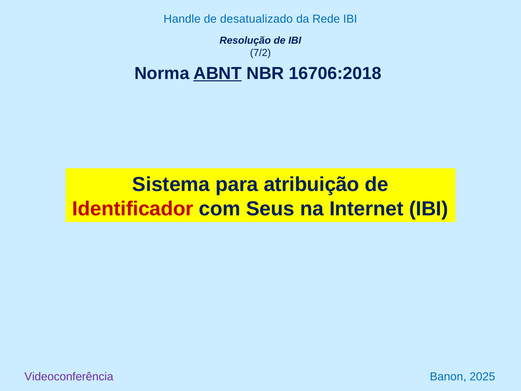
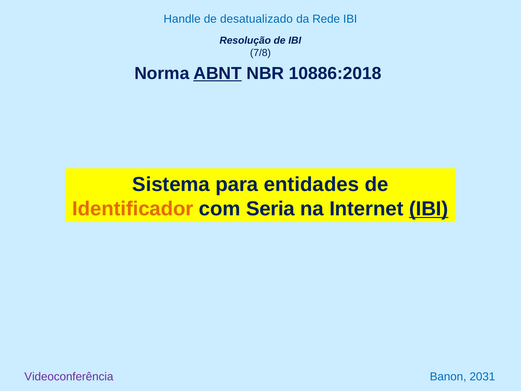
7/2: 7/2 -> 7/8 (260, 53)
16706:2018: 16706:2018 -> 10886:2018 (335, 73)
atribuição: atribuição -> entidades (311, 184)
Identificador colour: red -> orange (133, 209)
Seus: Seus -> Seria (270, 209)
IBI underline: none -> present (429, 209)
2025: 2025 -> 2031 (482, 376)
